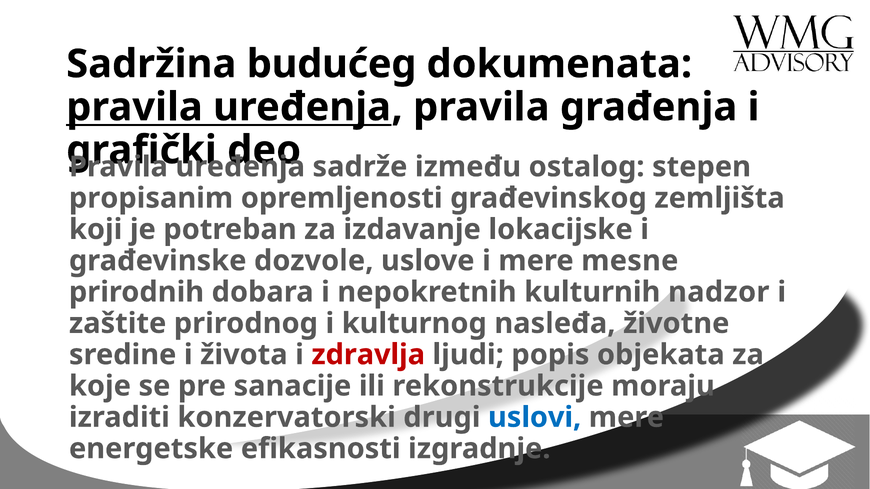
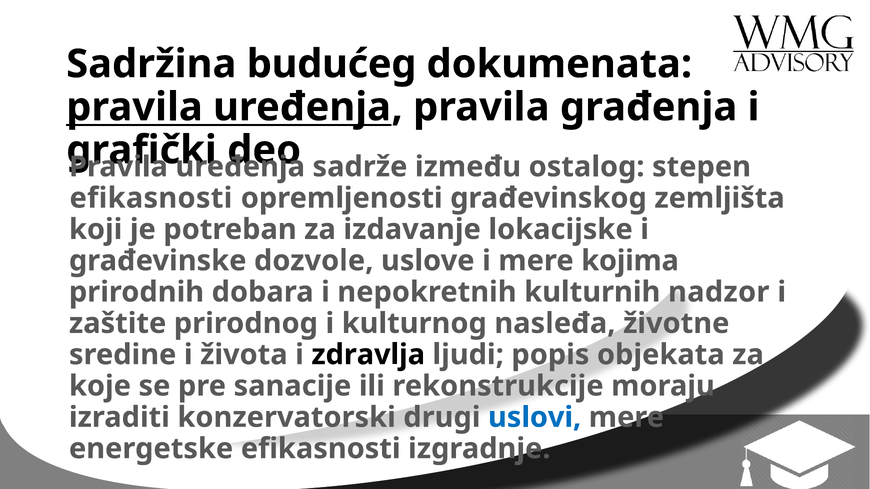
propisanim: propisanim -> efikasnosti (151, 198)
mesne: mesne -> kojima (630, 261)
zdravlja colour: red -> black (368, 355)
